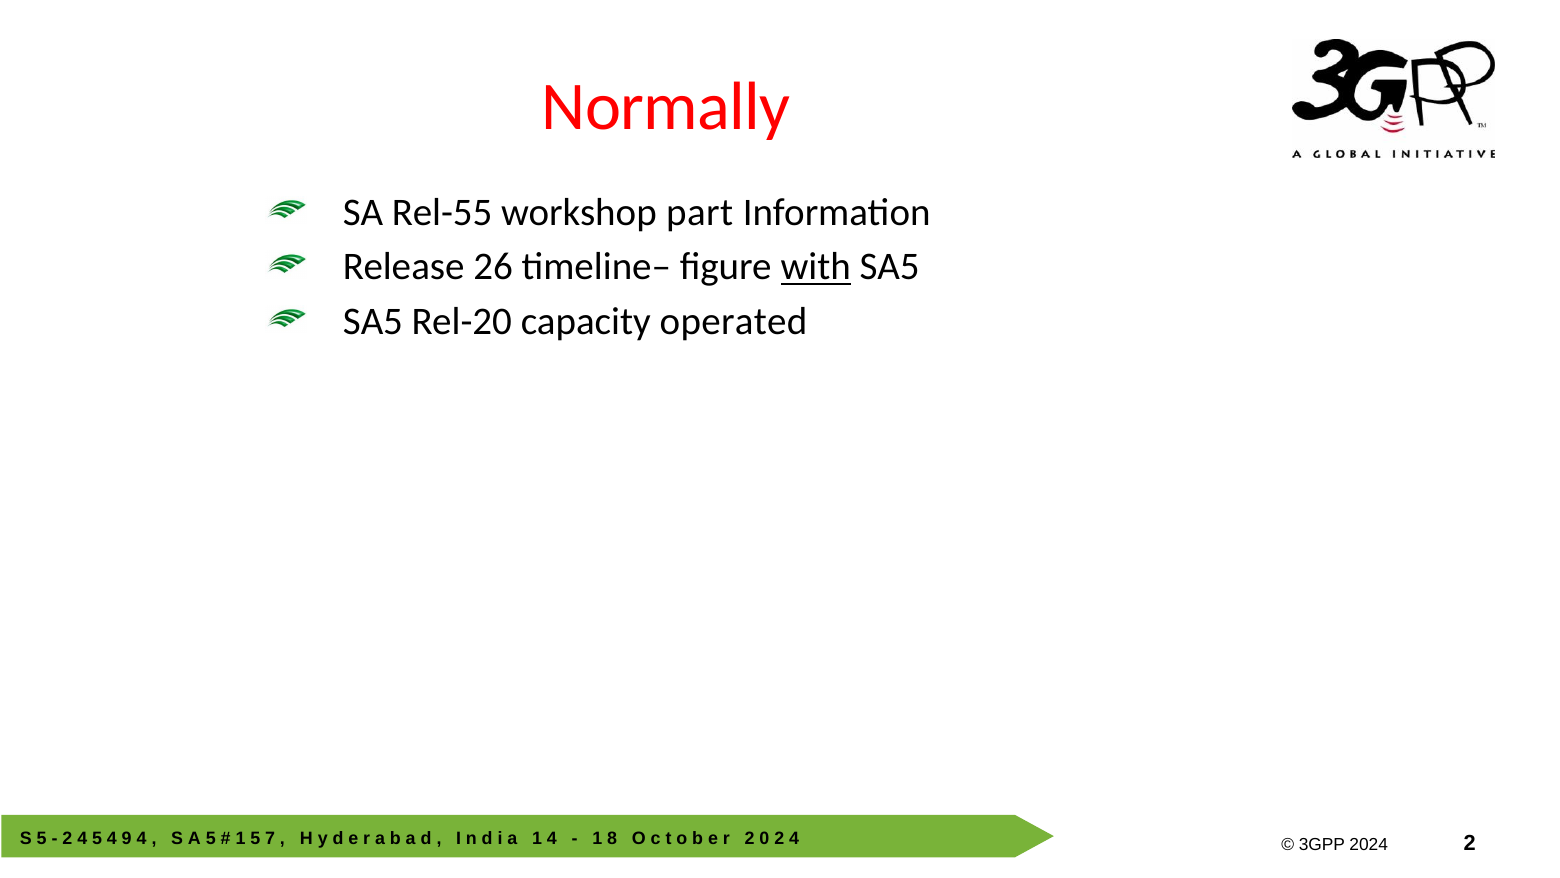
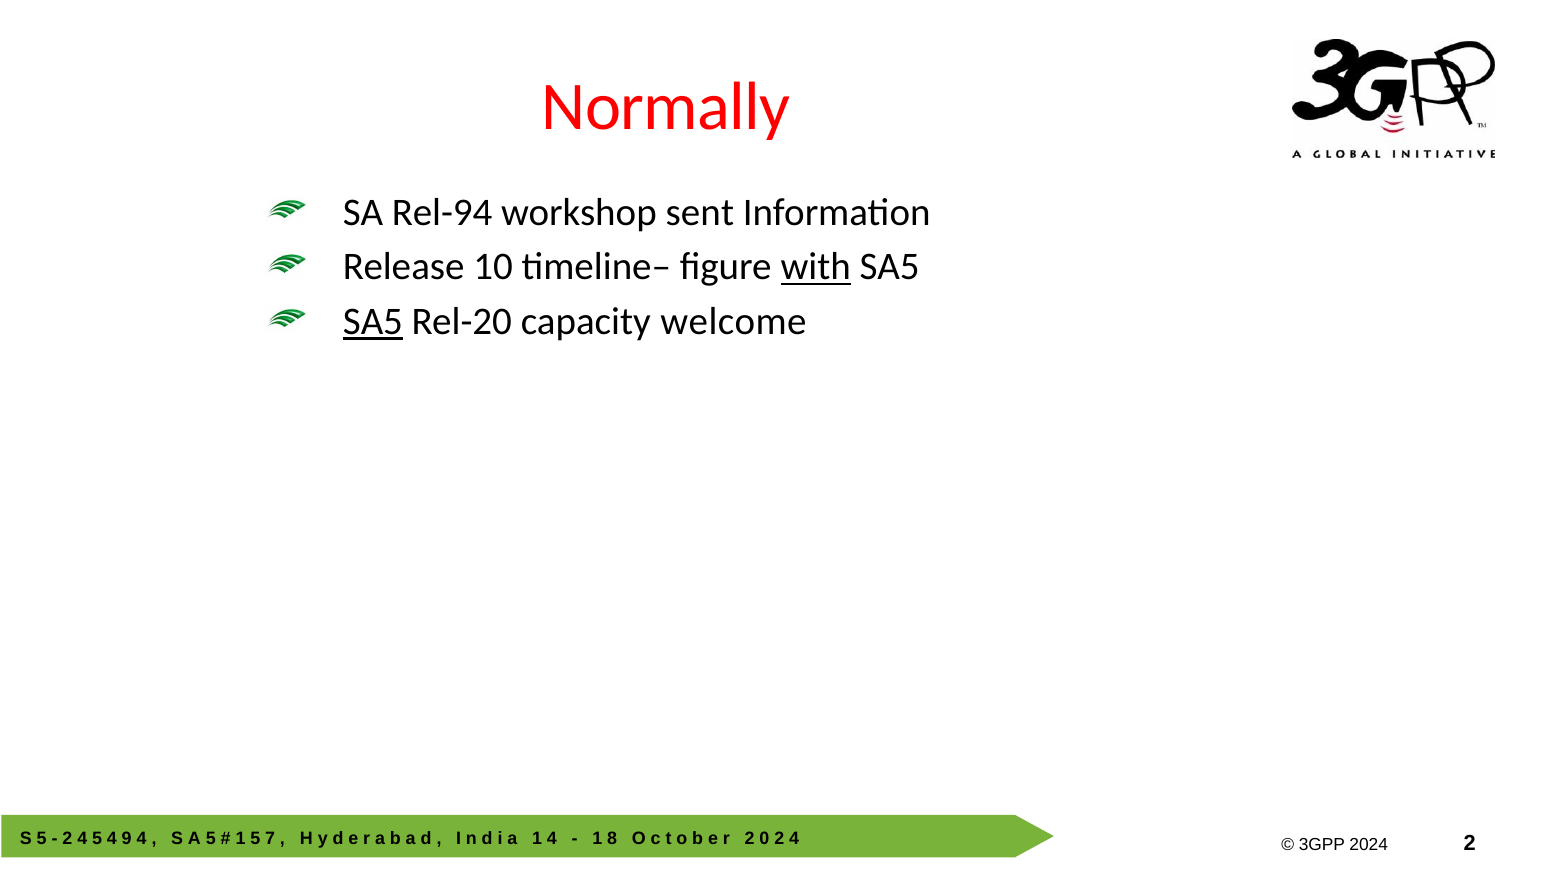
Rel-55: Rel-55 -> Rel-94 (442, 212)
part: part -> sent (700, 212)
26: 26 -> 10 (493, 267)
SA5 underline: none -> present (373, 322)
operated: operated -> welcome (734, 322)
